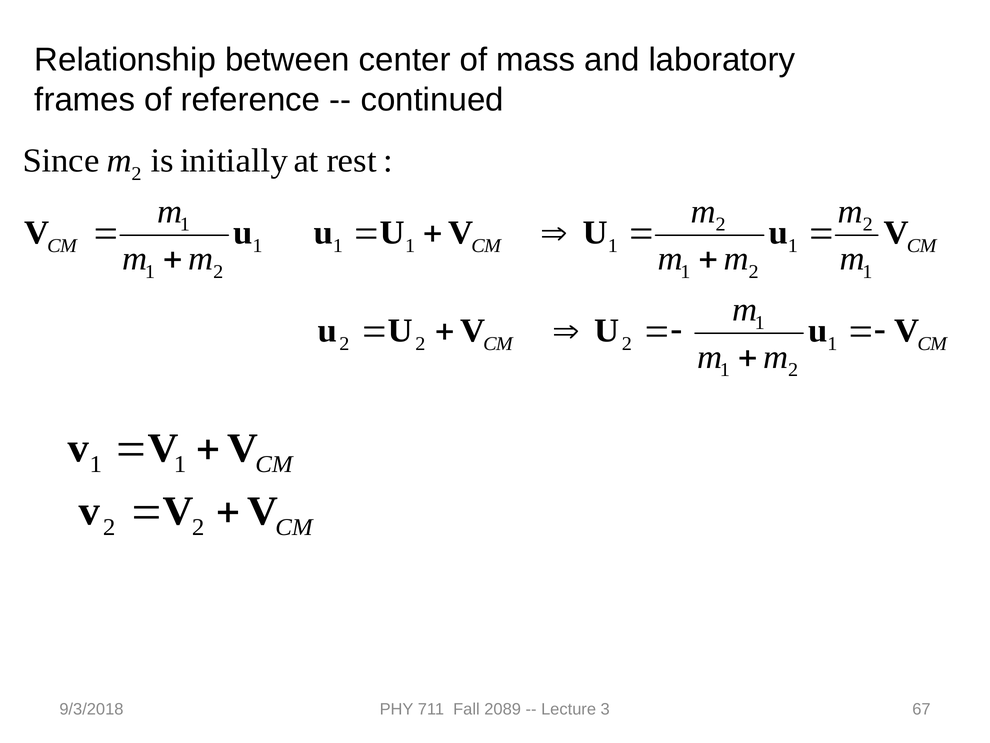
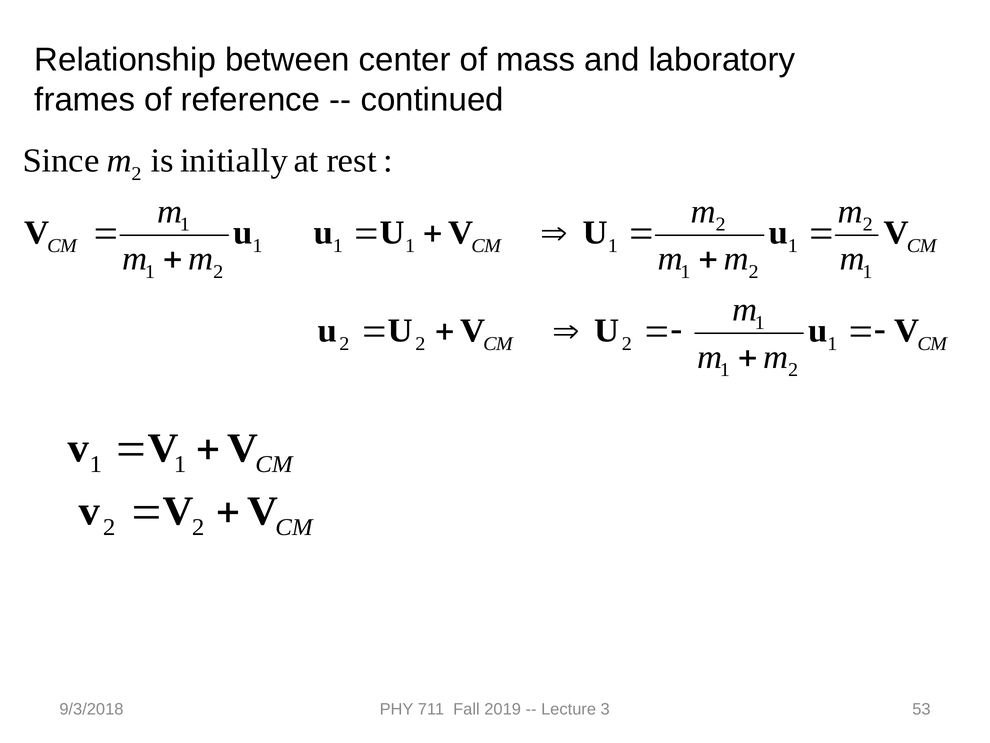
2089: 2089 -> 2019 (503, 709)
67: 67 -> 53 (921, 709)
